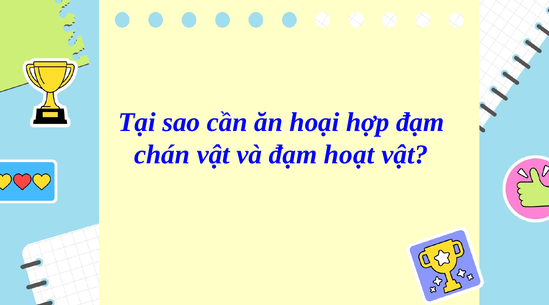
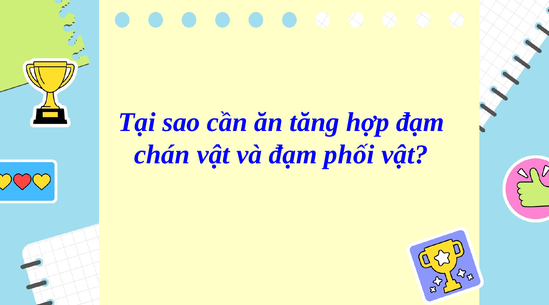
hoại: hoại -> tăng (314, 122)
hoạt: hoạt -> phối (349, 155)
